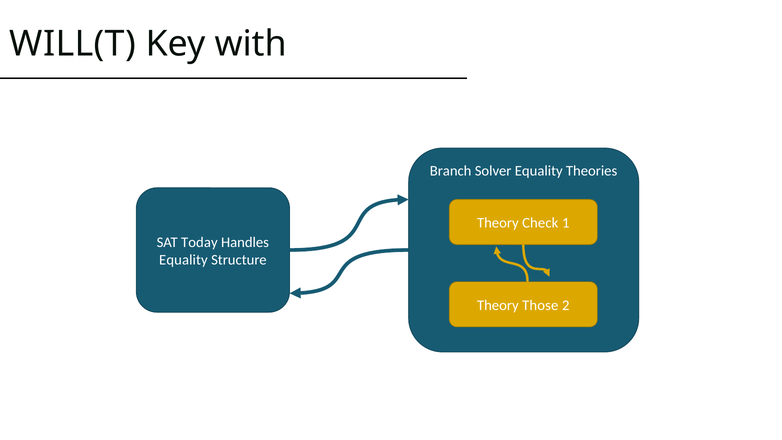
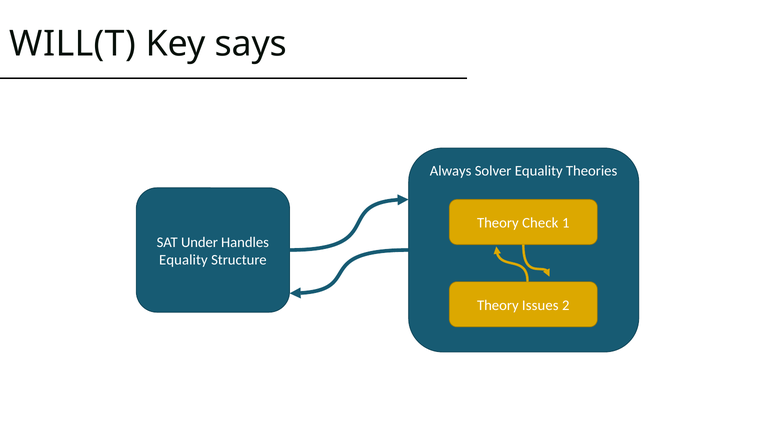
with: with -> says (251, 44)
Branch: Branch -> Always (451, 171)
Today: Today -> Under (199, 242)
Those: Those -> Issues (540, 305)
